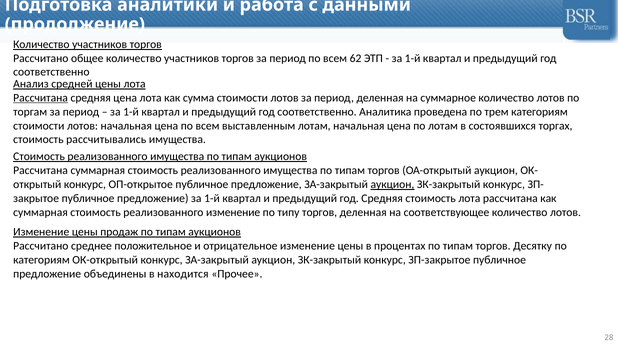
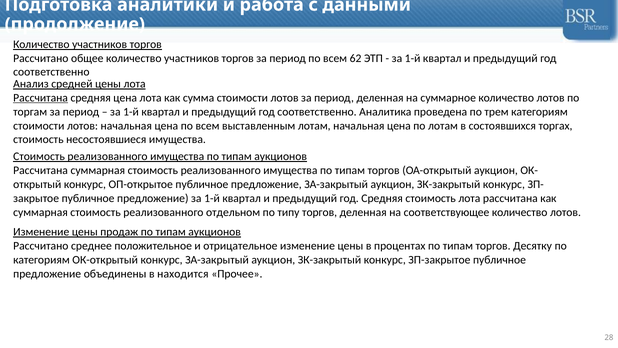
рассчитывались: рассчитывались -> несостоявшиеся (106, 140)
аукцион underline: present -> none (392, 184)
реализованного изменение: изменение -> отдельном (233, 212)
